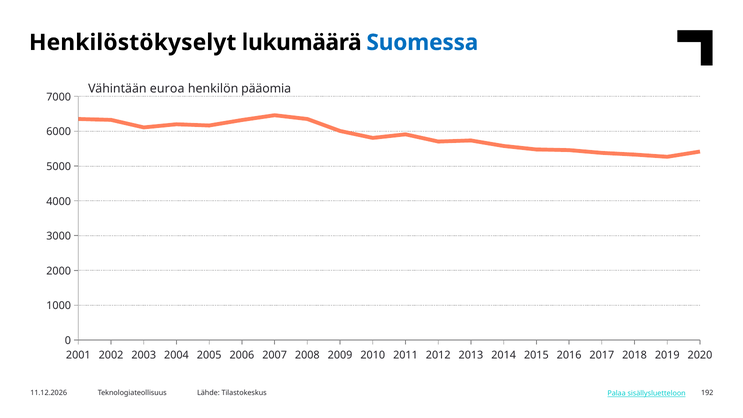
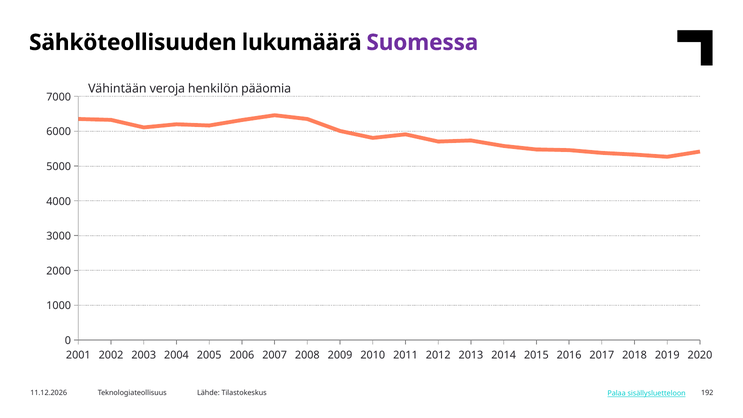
Henkilöstökyselyt: Henkilöstökyselyt -> Sähköteollisuuden (133, 43)
Suomessa colour: blue -> purple (422, 43)
euroa: euroa -> veroja (167, 89)
